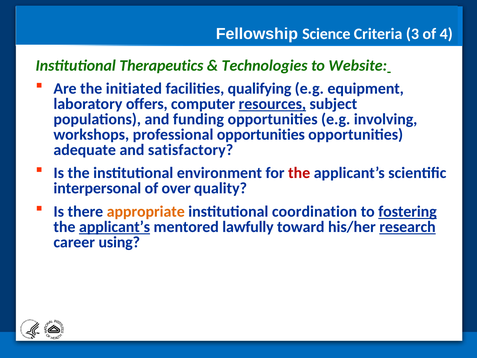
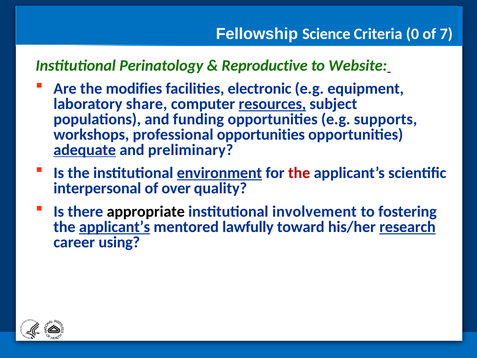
3: 3 -> 0 (412, 34)
4: 4 -> 7 (446, 34)
Therapeutics: Therapeutics -> Perinatology (161, 65)
Technologies: Technologies -> Reproductive (265, 65)
initiated: initiated -> modifies (134, 89)
qualifying: qualifying -> electronic (260, 89)
offers: offers -> share (147, 104)
involving: involving -> supports (385, 119)
adequate underline: none -> present (85, 150)
satisfactory: satisfactory -> preliminary (191, 150)
environment underline: none -> present (219, 173)
appropriate colour: orange -> black (146, 211)
coordination: coordination -> involvement (314, 211)
fostering underline: present -> none (407, 211)
